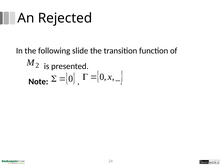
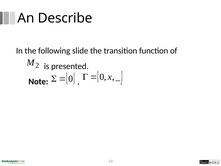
Rejected: Rejected -> Describe (65, 18)
